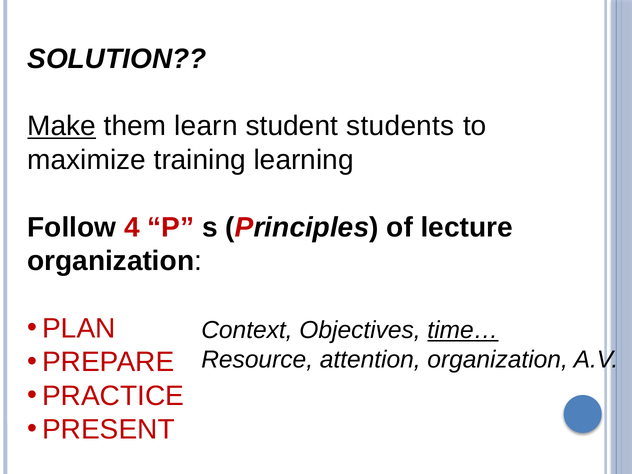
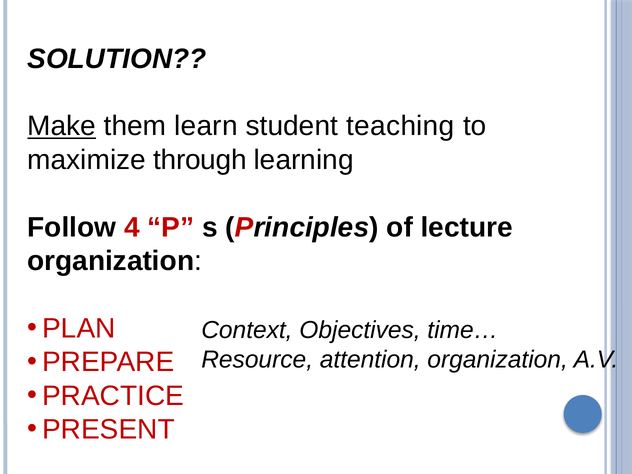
students: students -> teaching (400, 126)
training: training -> through (200, 160)
time… underline: present -> none (463, 330)
